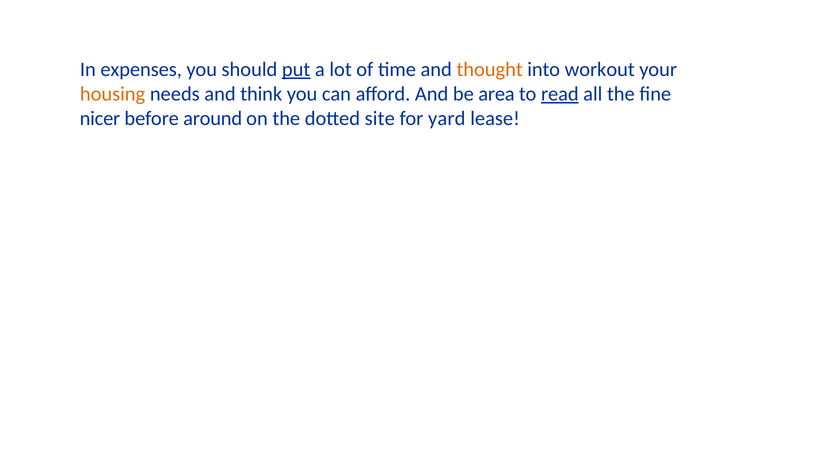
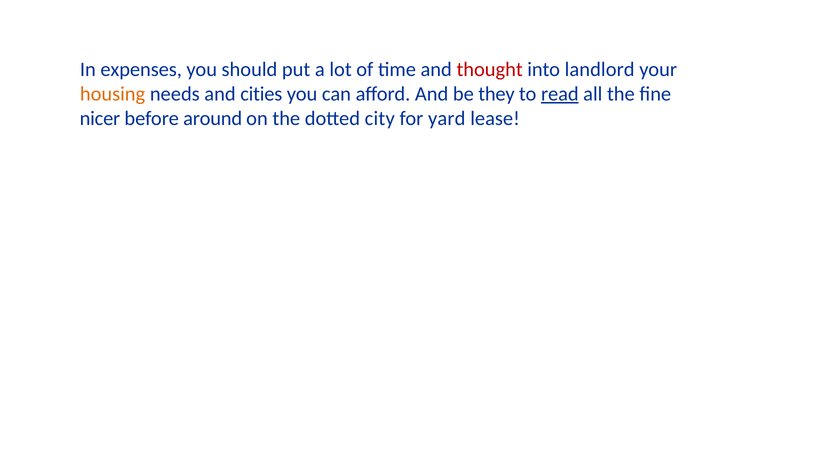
put underline: present -> none (296, 69)
thought colour: orange -> red (490, 69)
workout: workout -> landlord (600, 69)
think: think -> cities (261, 94)
area: area -> they (497, 94)
site: site -> city (380, 119)
